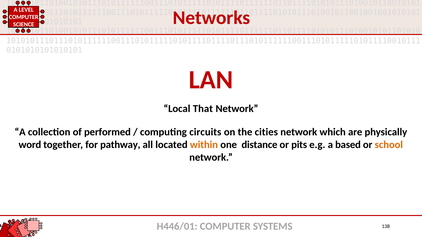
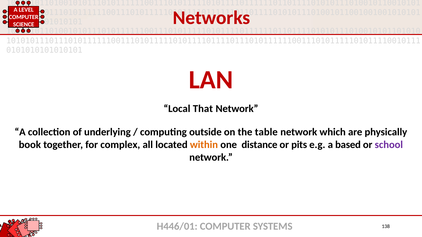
performed: performed -> underlying (107, 132)
circuits: circuits -> outside (205, 132)
cities: cities -> table (266, 132)
word: word -> book (30, 145)
pathway: pathway -> complex (120, 145)
school colour: orange -> purple (389, 145)
